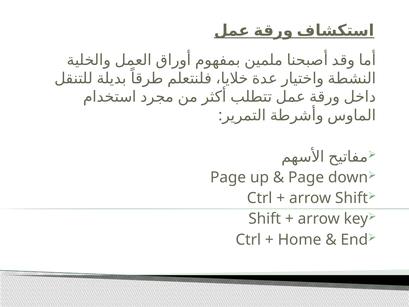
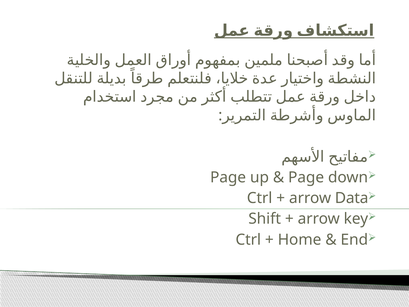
arrow Shift: Shift -> Data (352, 198)
